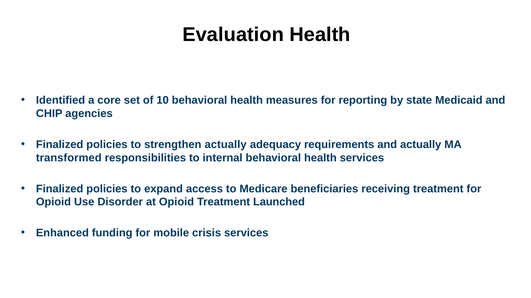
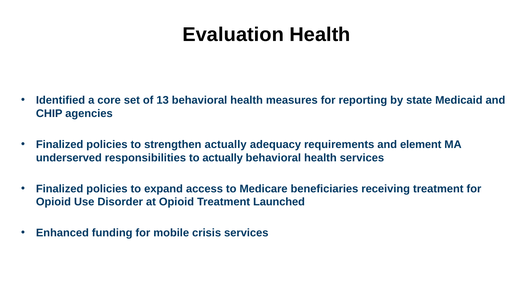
10: 10 -> 13 (163, 101)
and actually: actually -> element (421, 145)
transformed: transformed -> underserved (69, 158)
to internal: internal -> actually (223, 158)
